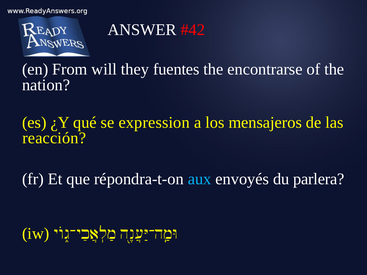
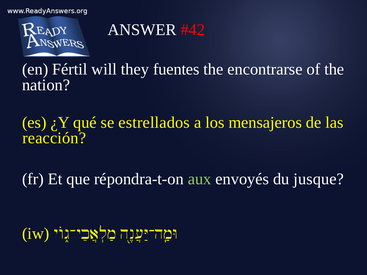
From: From -> Fértil (70, 69)
expression: expression -> estrellados (154, 123)
aux colour: light blue -> light green (200, 179)
parlera: parlera -> jusque (319, 179)
